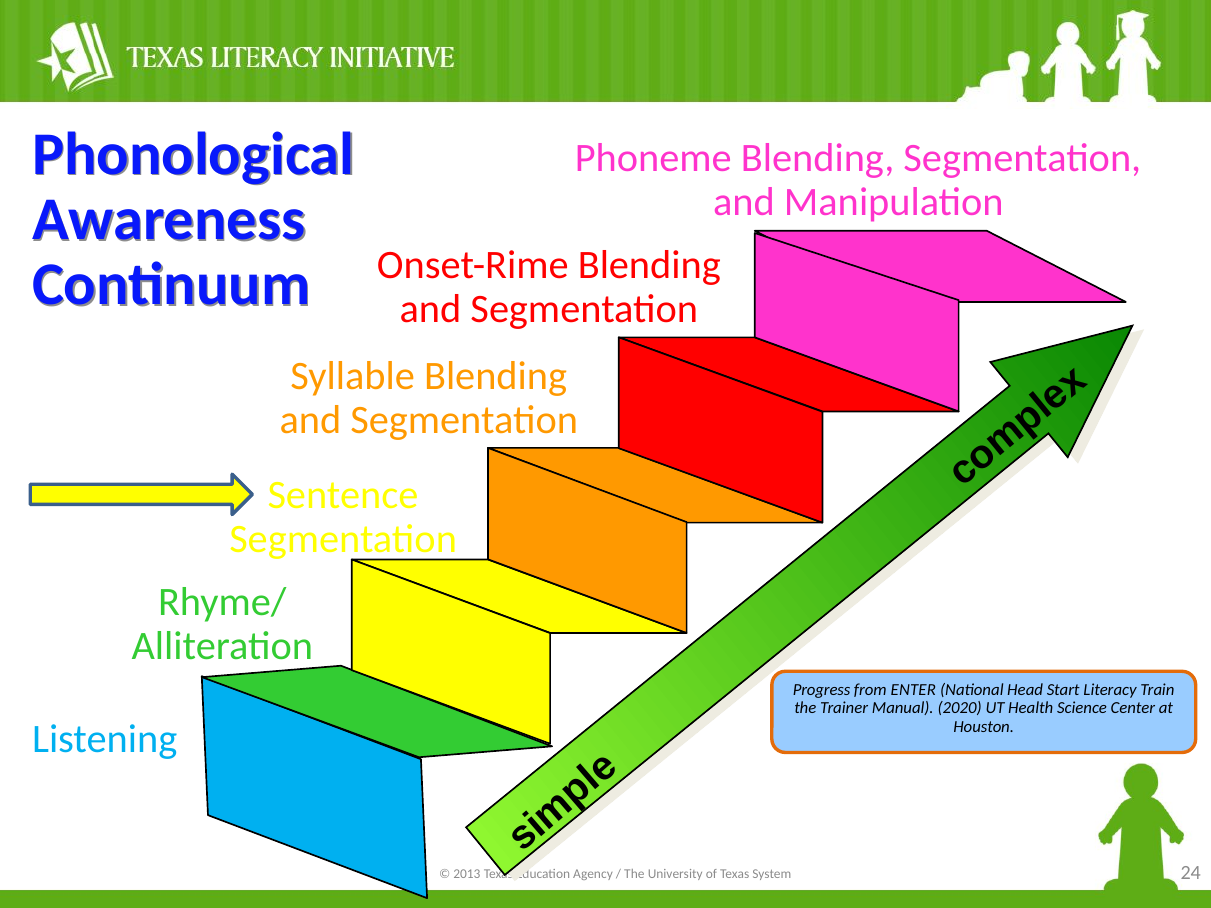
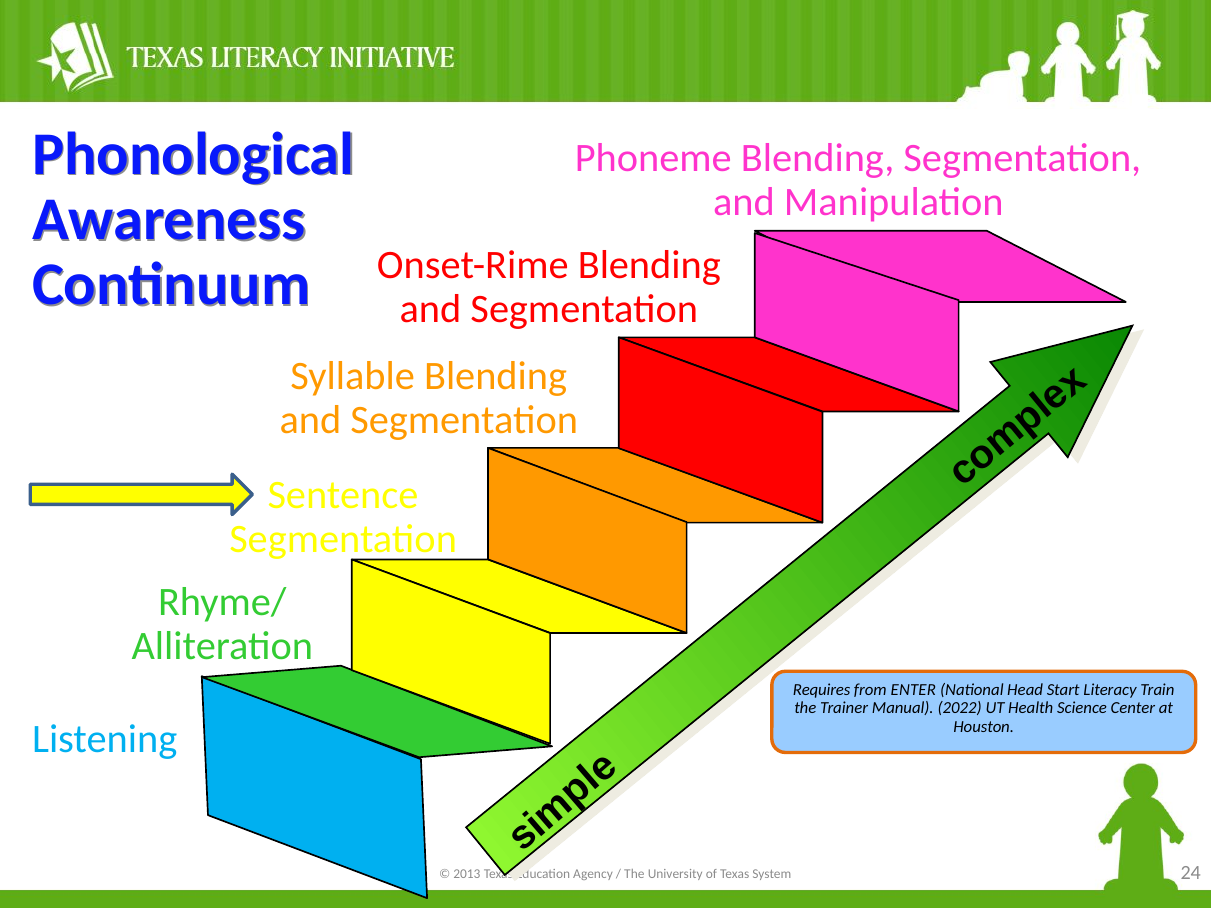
Progress: Progress -> Requires (822, 690)
2020: 2020 -> 2022 (960, 709)
